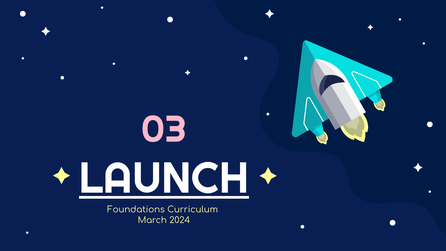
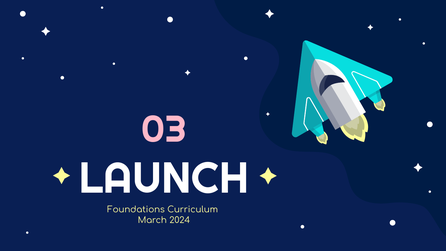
LAUNCH underline: present -> none (164, 179)
